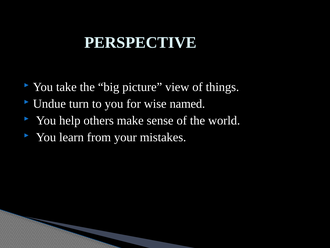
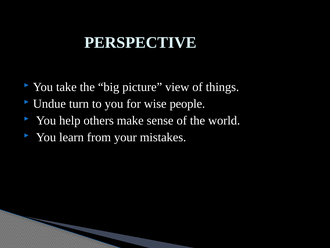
named: named -> people (187, 104)
